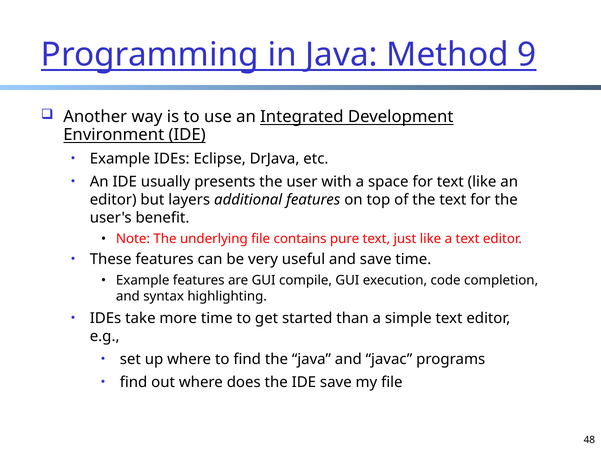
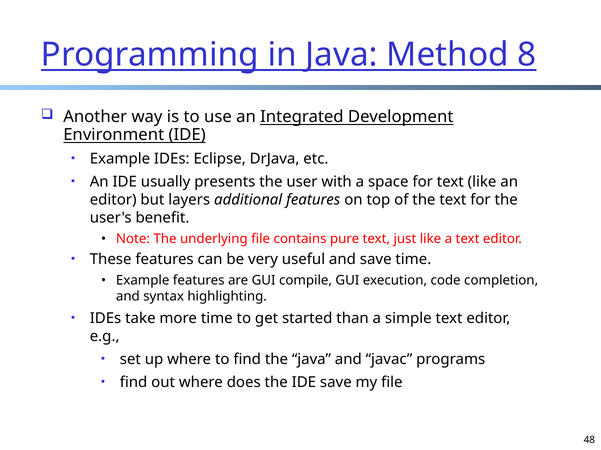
9: 9 -> 8 (527, 55)
